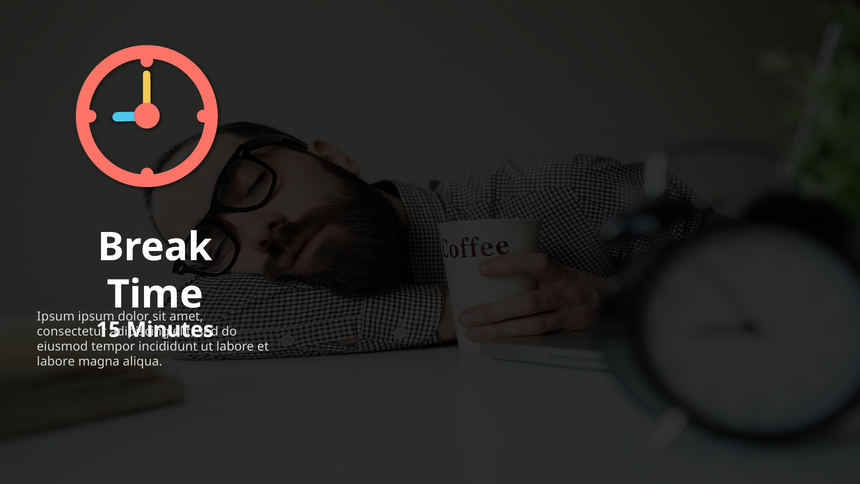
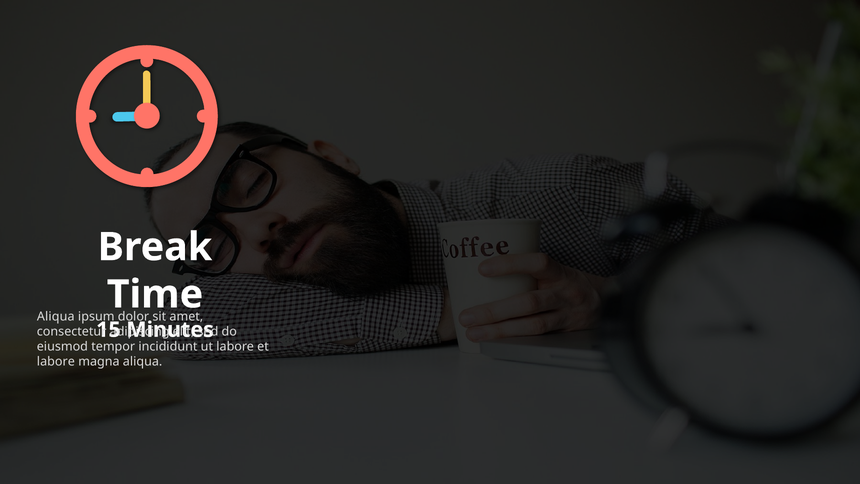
Ipsum: Ipsum -> Aliqua (56, 316)
